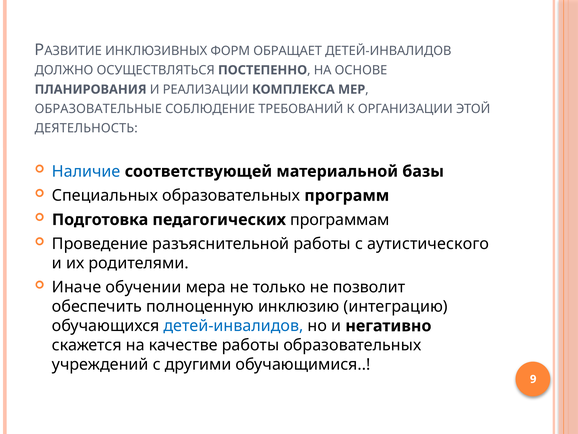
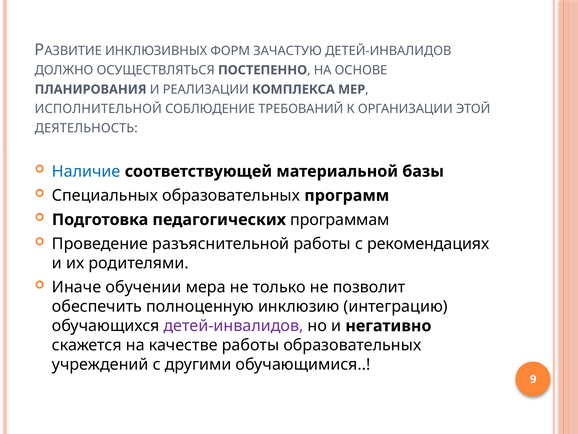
ОБРАЩАЕТ: ОБРАЩАЕТ -> ЗАЧАСТУЮ (288, 51)
ОБРАЗОВАТЕЛЬНЫЕ: ОБРАЗОВАТЕЛЬНЫЕ -> ИСПОЛНИТЕЛЬНОЙ (98, 109)
аутистического: аутистического -> рекомендациях (428, 244)
детей-инвалидов colour: blue -> purple (233, 326)
